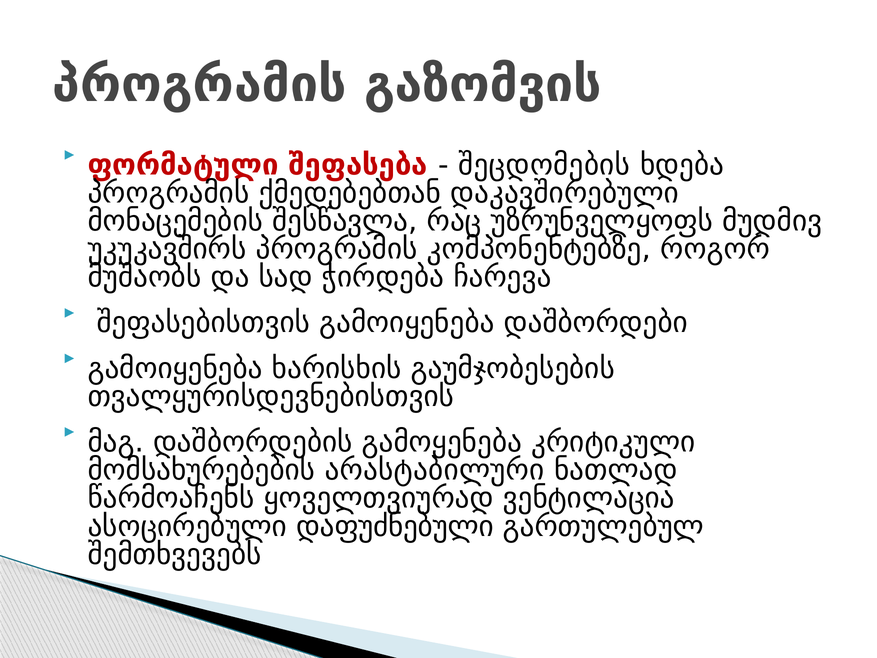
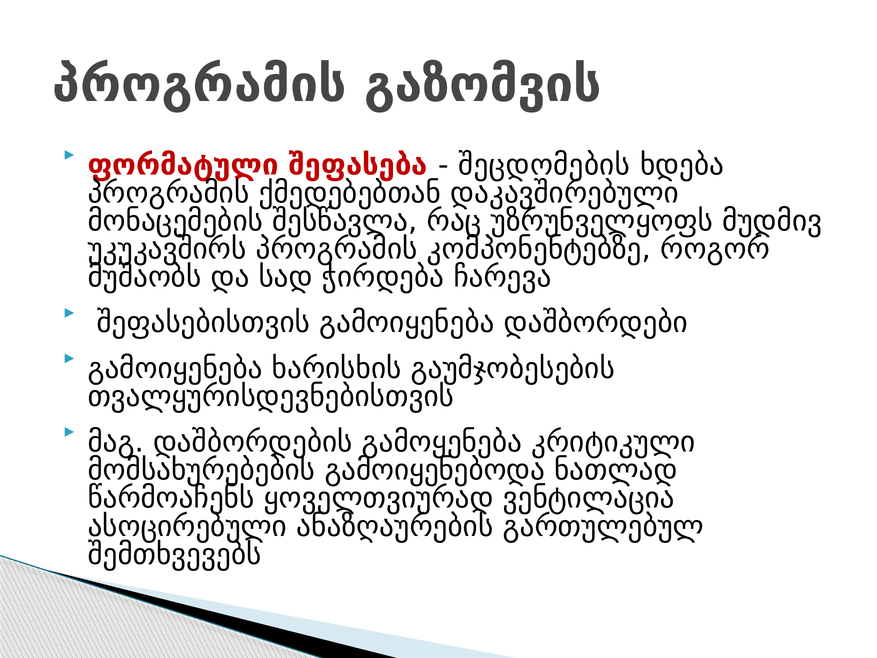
არასტაბილური: არასტაბილური -> გამოიყენებოდა (435, 470)
დაფუძნებული: დაფუძნებული -> ანაზღაურების (395, 526)
